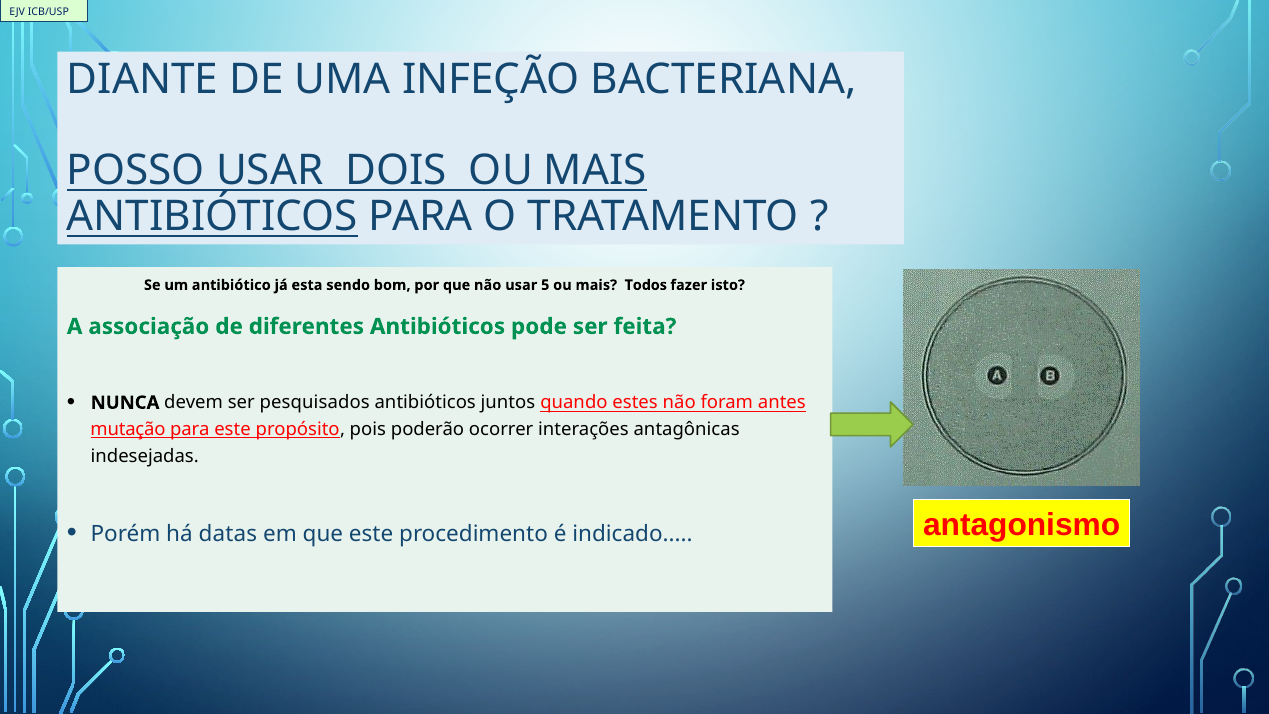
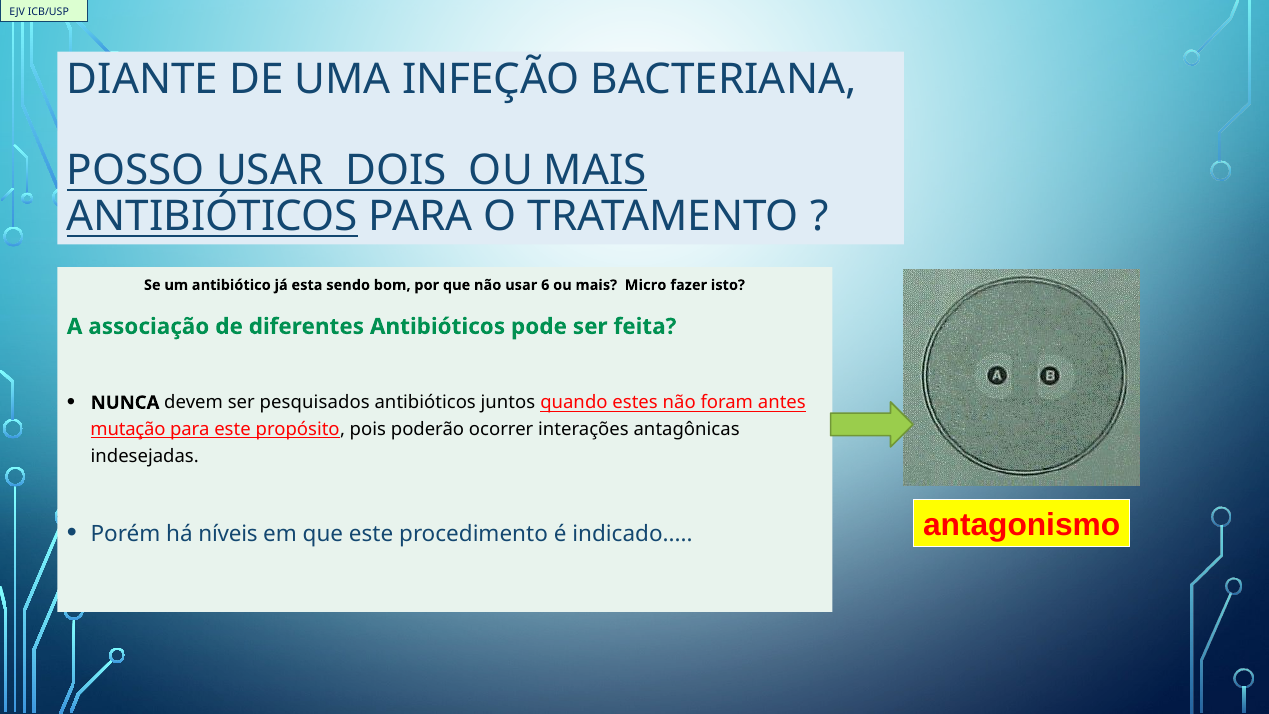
5: 5 -> 6 (545, 285)
Todos: Todos -> Micro (646, 285)
datas: datas -> níveis (228, 533)
